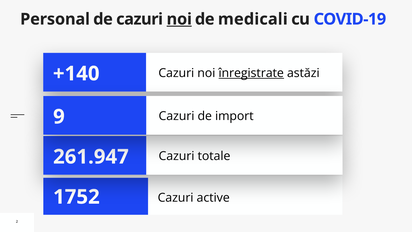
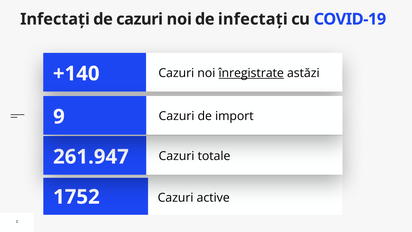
Personal: Personal -> Infectați (55, 19)
noi underline: present -> none (179, 19)
de medicali: medicali -> infectați (253, 19)
